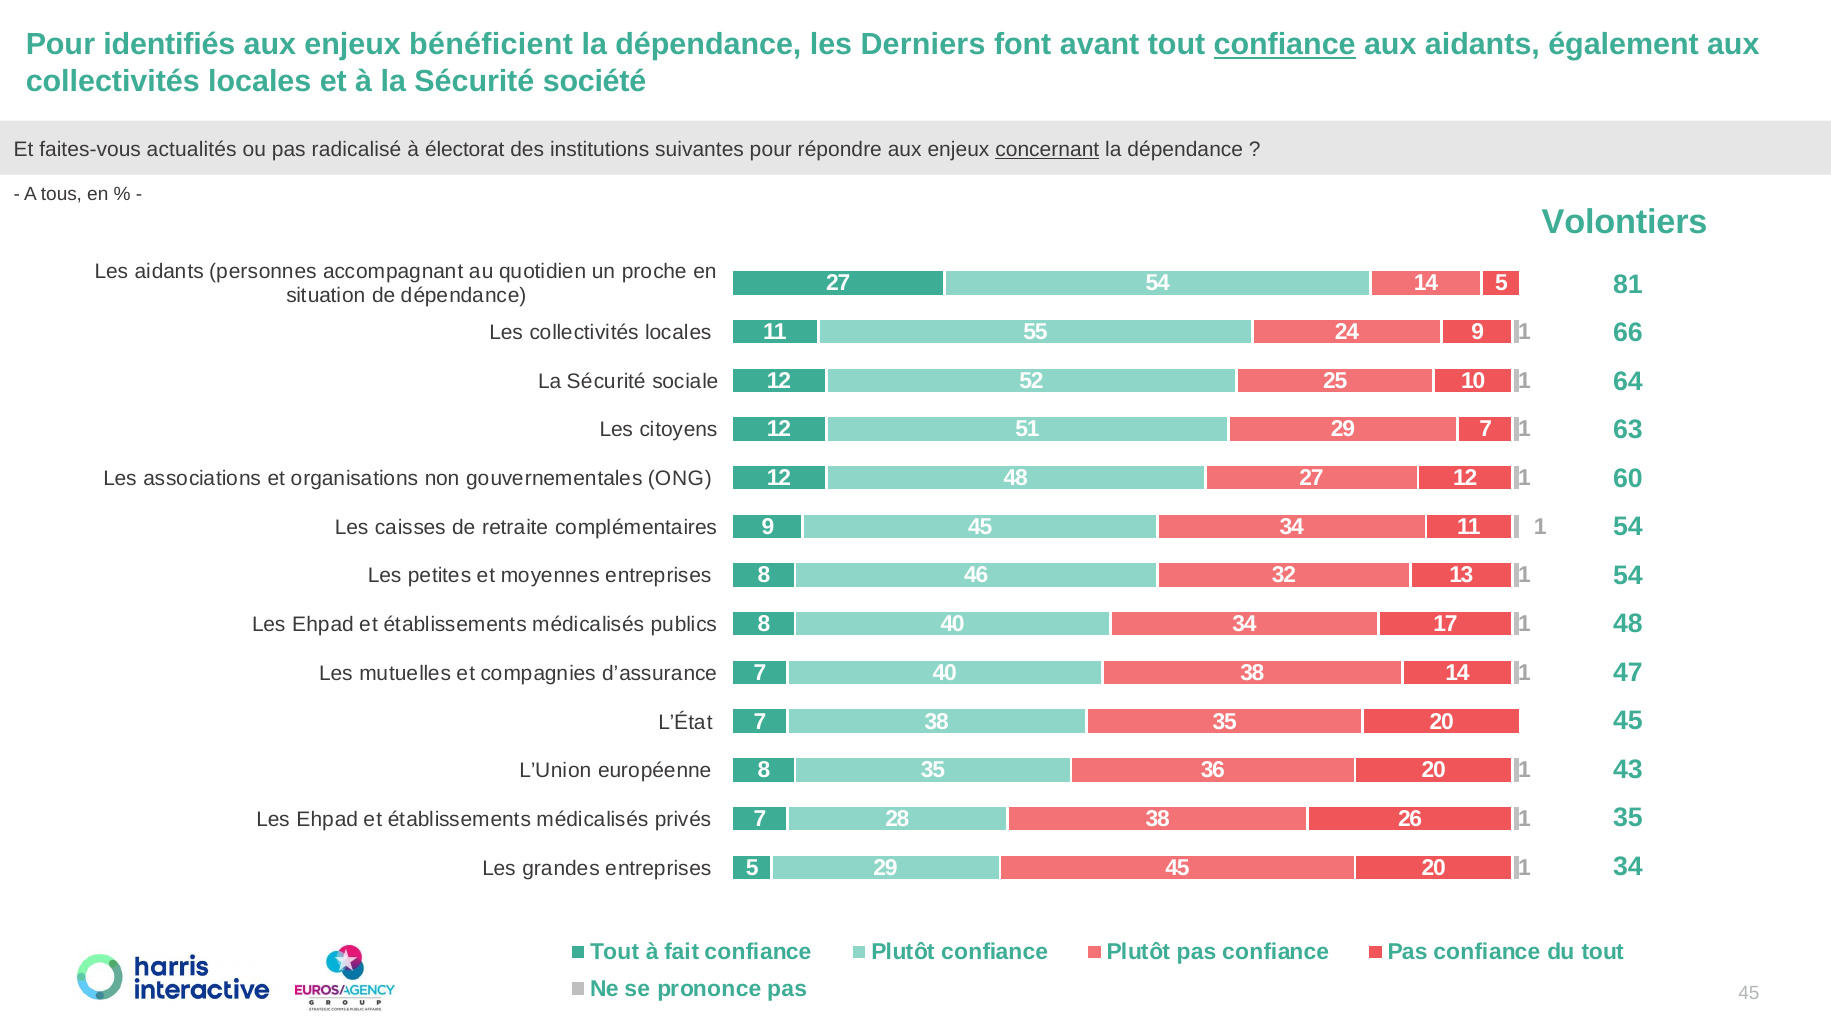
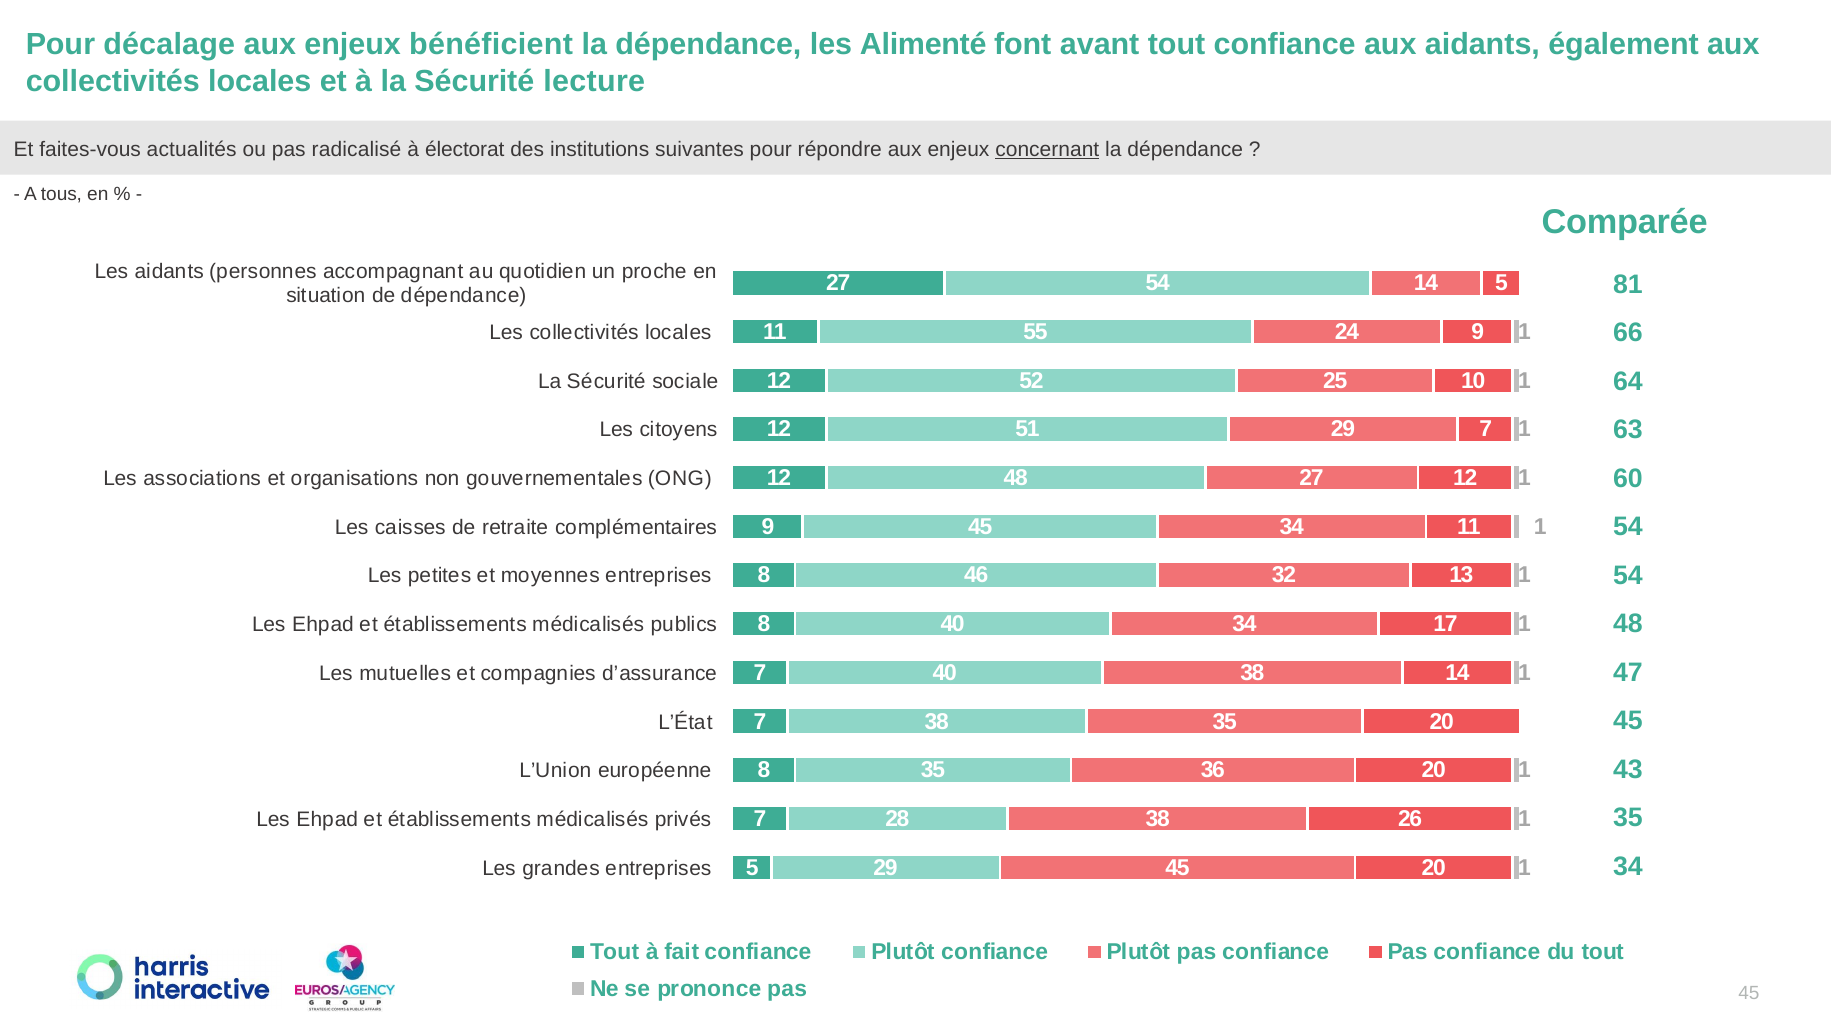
identifiés: identifiés -> décalage (169, 44)
Derniers: Derniers -> Alimenté (923, 44)
confiance underline: present -> none (1285, 44)
société: société -> lecture (594, 81)
Volontiers: Volontiers -> Comparée (1625, 222)
